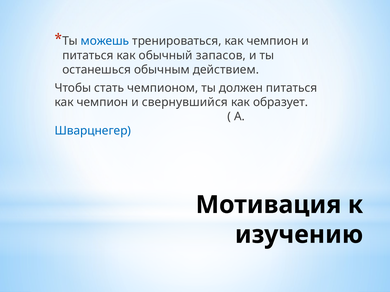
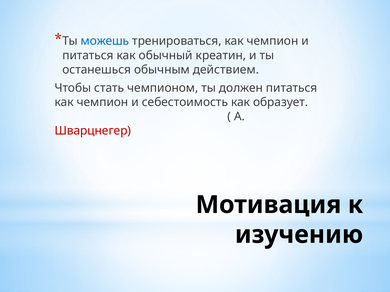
запасов: запасов -> креатин (221, 55)
свернувшийся: свернувшийся -> себестоимость (185, 102)
Шварцнегер colour: blue -> red (93, 131)
